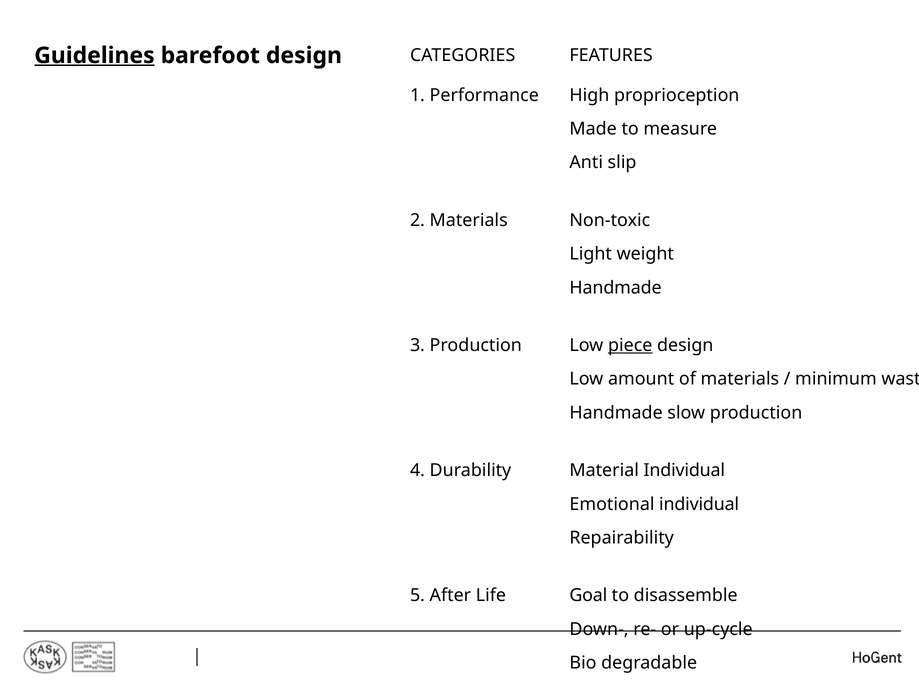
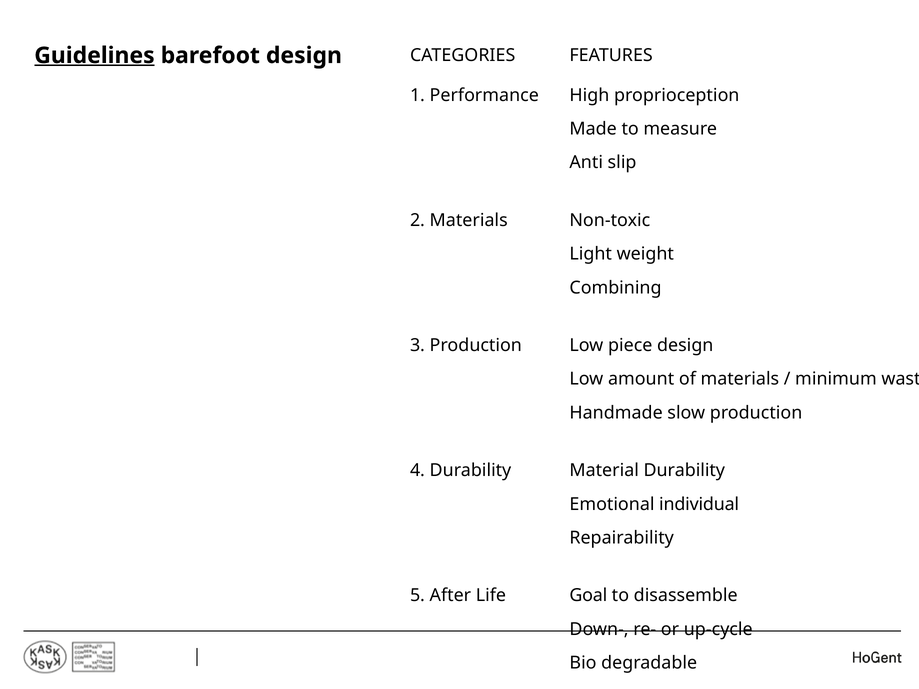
Handmade: Handmade -> Combining (615, 288)
piece underline: present -> none (630, 346)
Material Individual: Individual -> Durability (684, 471)
